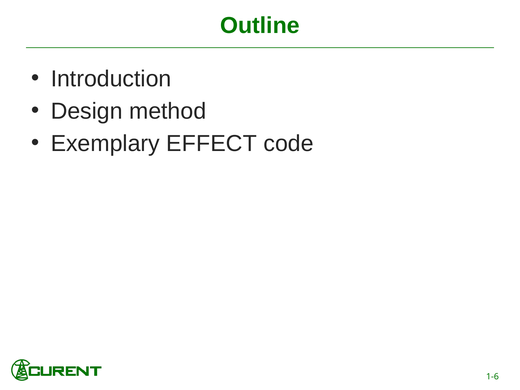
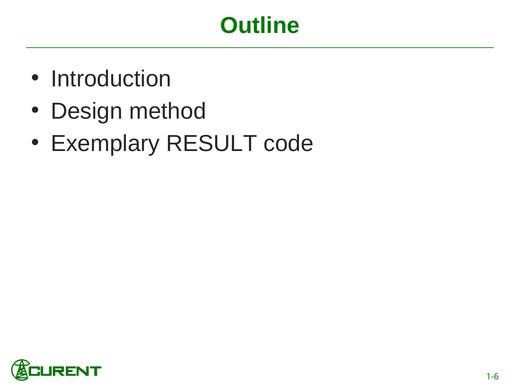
EFFECT: EFFECT -> RESULT (212, 143)
